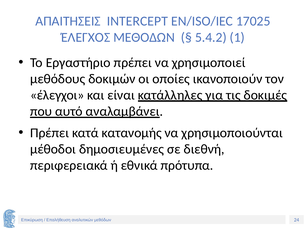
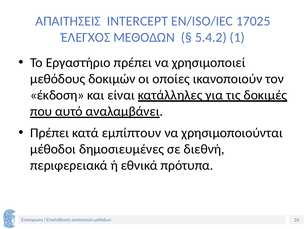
έλεγχοι: έλεγχοι -> έκδοση (57, 95)
κατανομής: κατανομής -> εμπίπτουν (132, 133)
